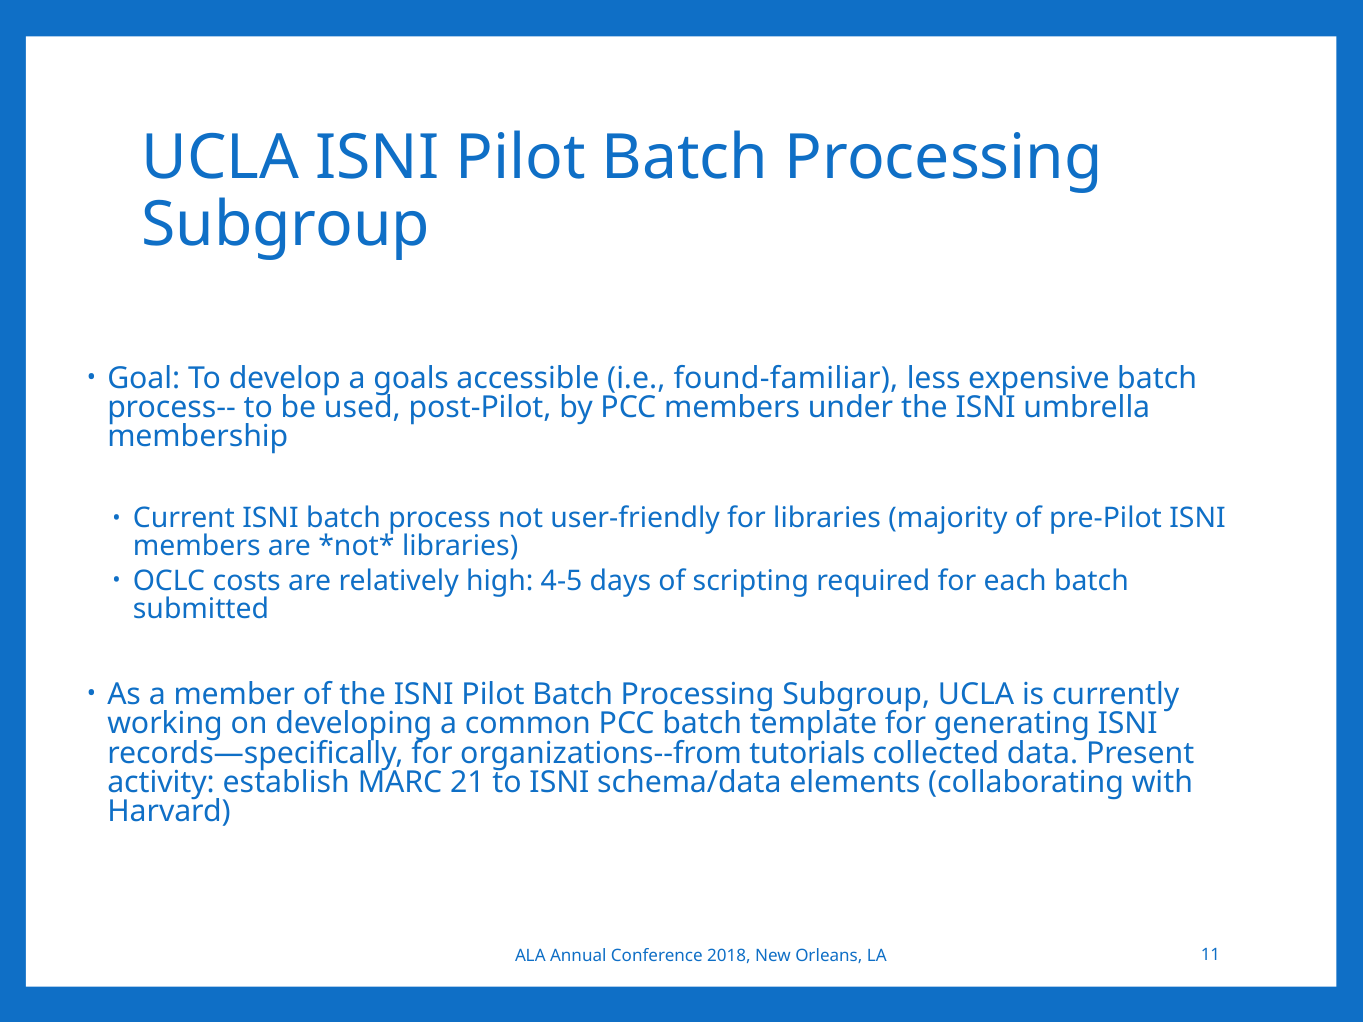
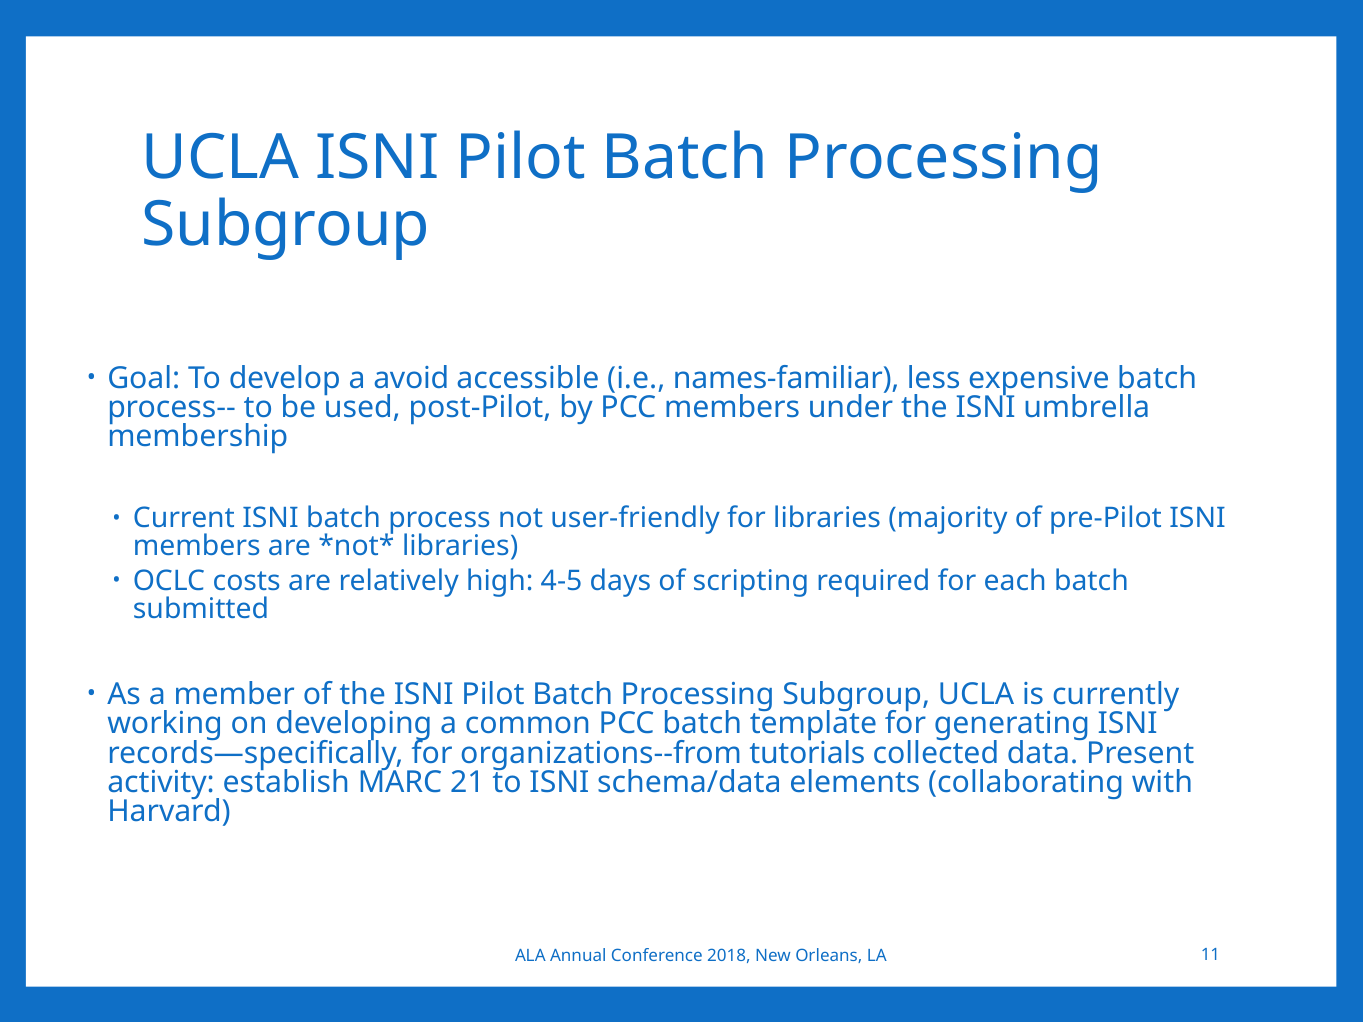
goals: goals -> avoid (411, 378)
found-familiar: found-familiar -> names-familiar (786, 378)
